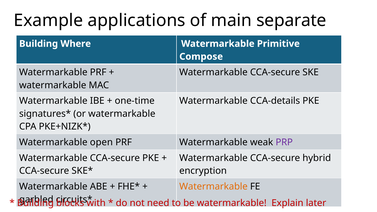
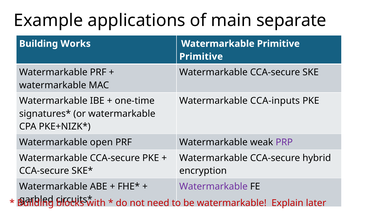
Where: Where -> Works (76, 44)
Compose: Compose -> Primitive (201, 57)
CCA-details: CCA-details -> CCA-inputs (275, 101)
Watermarkable colour: orange -> purple (213, 187)
